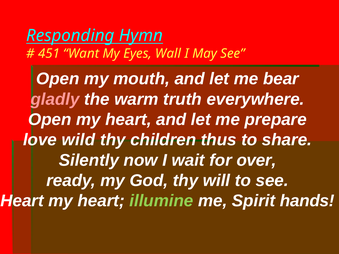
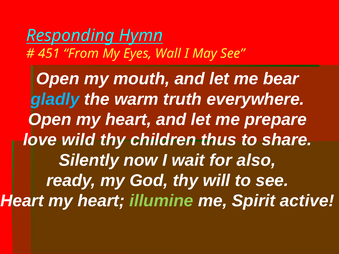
Want: Want -> From (81, 53)
gladly colour: pink -> light blue (55, 99)
over: over -> also (256, 160)
hands: hands -> active (307, 201)
